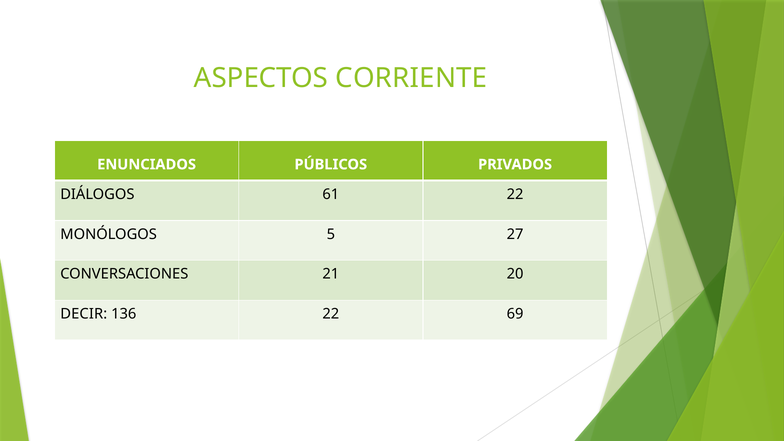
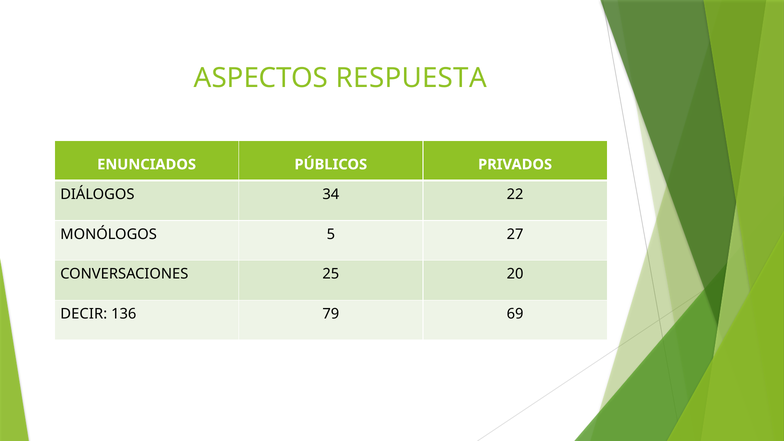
CORRIENTE: CORRIENTE -> RESPUESTA (411, 78)
61: 61 -> 34 (331, 194)
21: 21 -> 25 (331, 274)
136 22: 22 -> 79 (331, 314)
